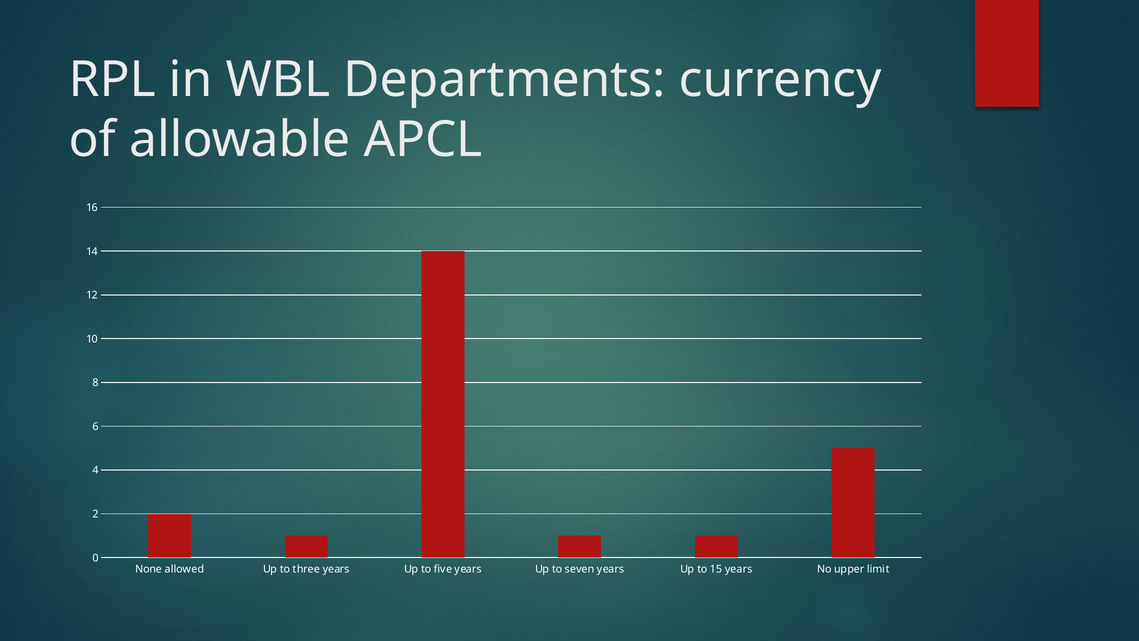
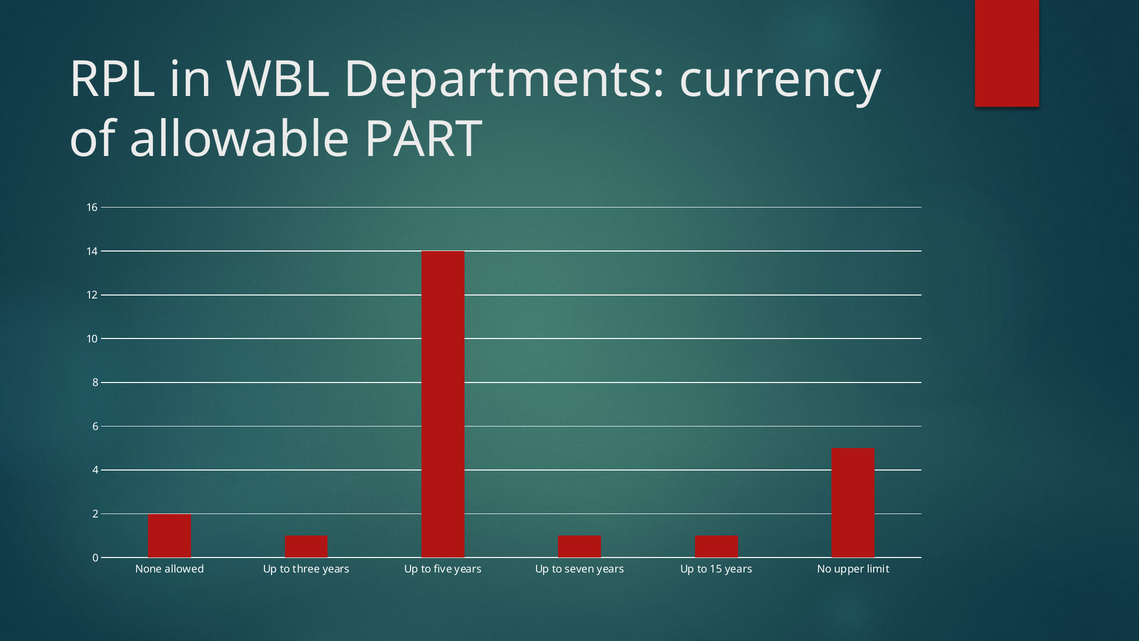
APCL: APCL -> PART (423, 140)
